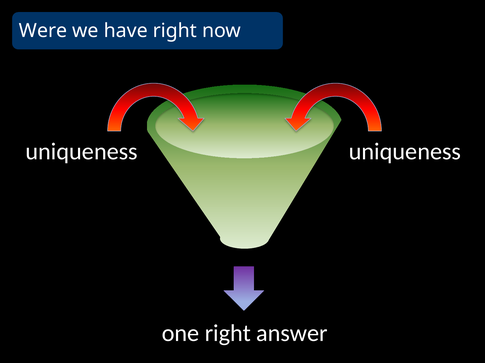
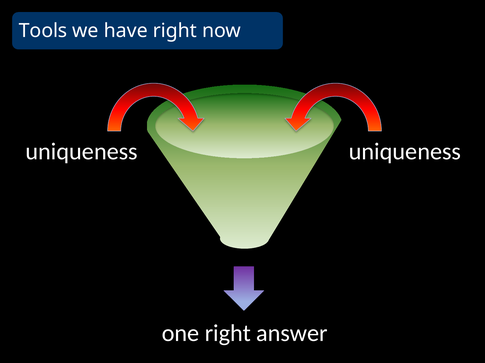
Were: Were -> Tools (43, 31)
